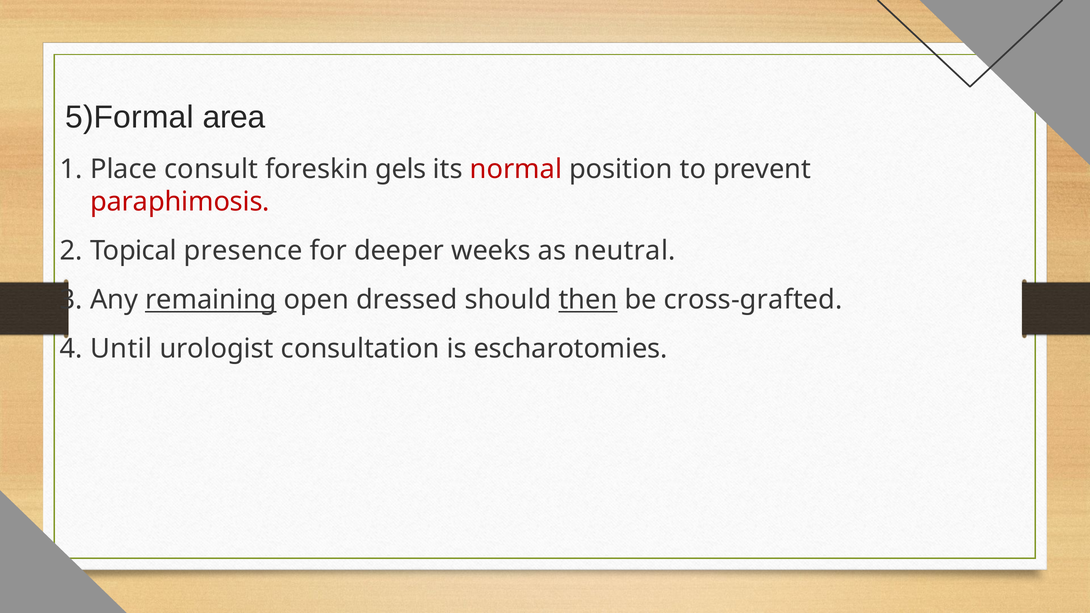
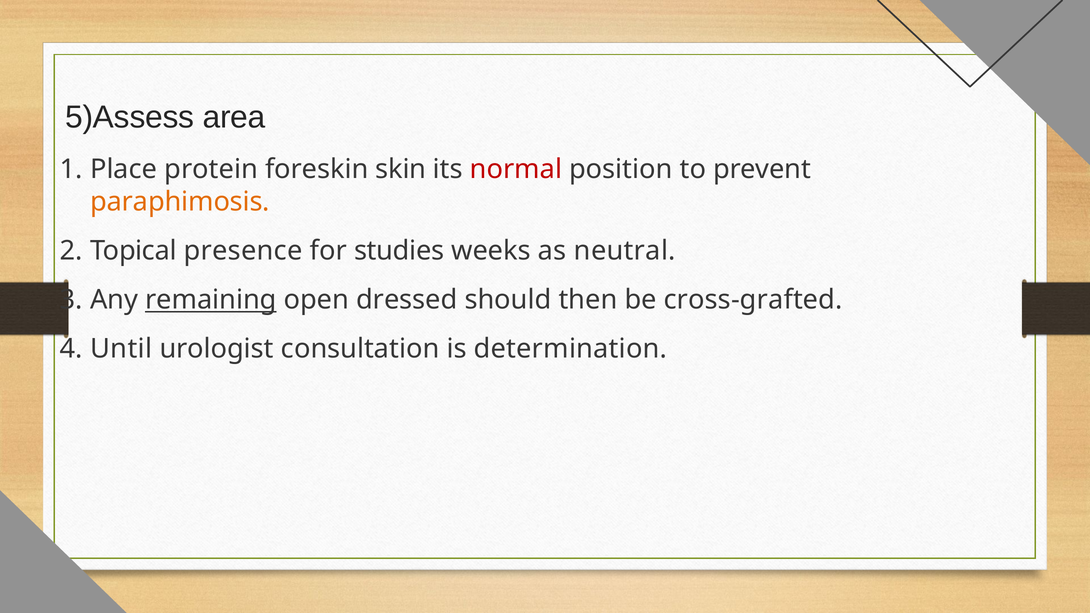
5)Formal: 5)Formal -> 5)Assess (130, 117)
consult: consult -> protein (211, 169)
gels: gels -> skin (401, 169)
paraphimosis colour: red -> orange (180, 202)
deeper: deeper -> studies (399, 251)
then underline: present -> none (588, 300)
escharotomies: escharotomies -> determination (570, 349)
